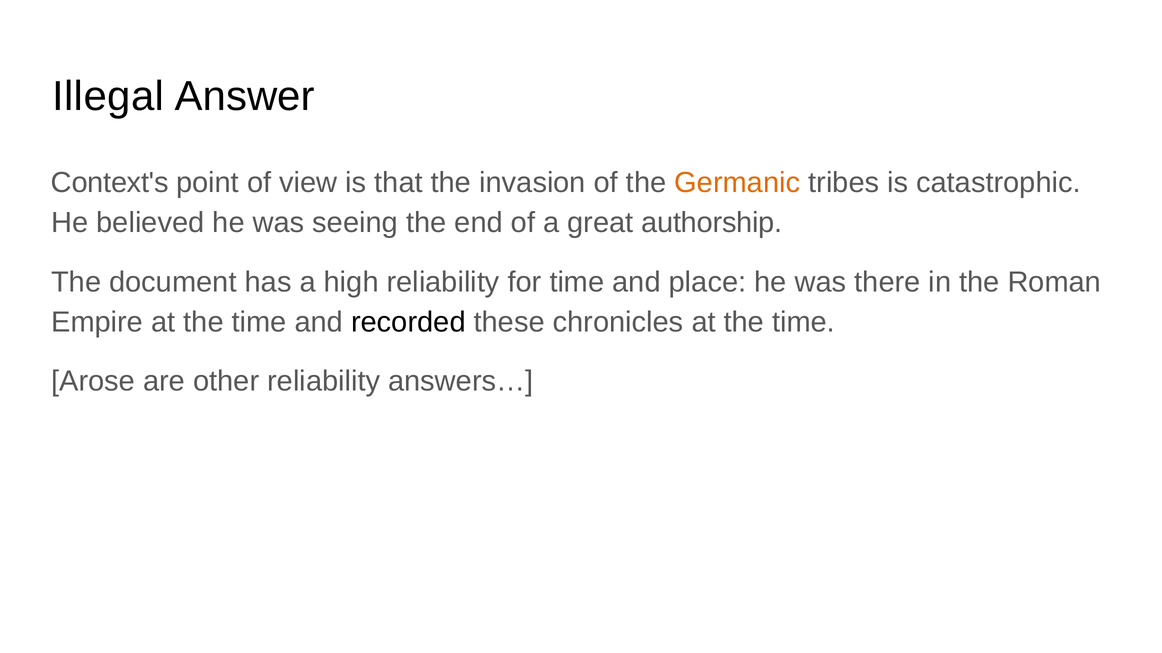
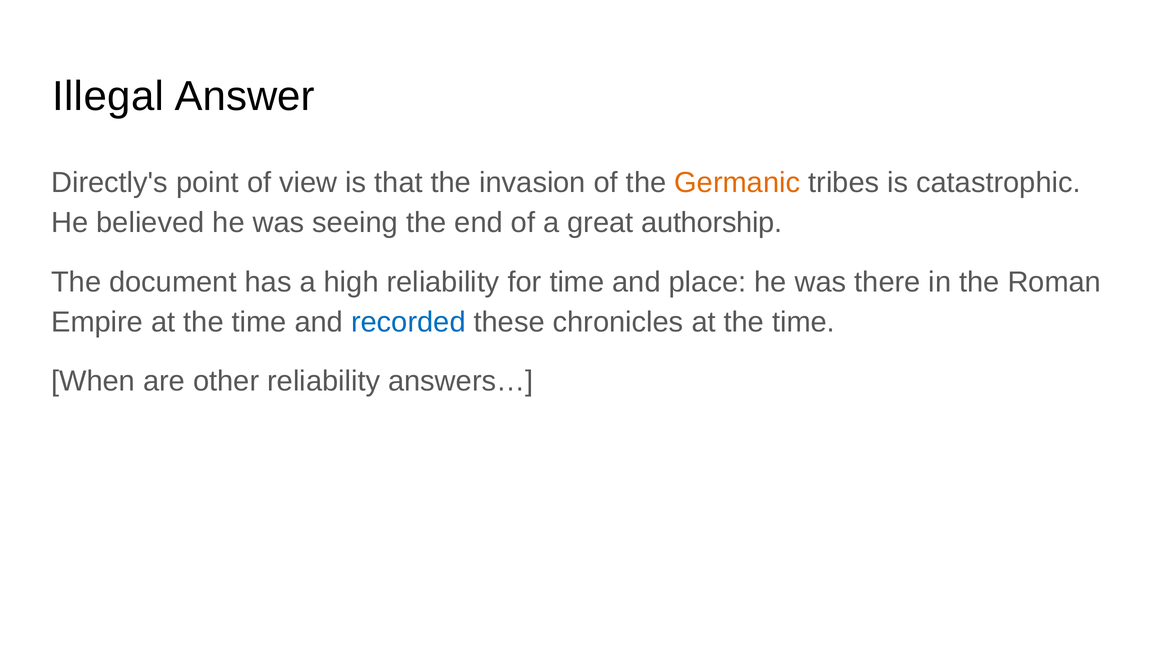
Context's: Context's -> Directly's (110, 183)
recorded colour: black -> blue (408, 322)
Arose: Arose -> When (93, 382)
